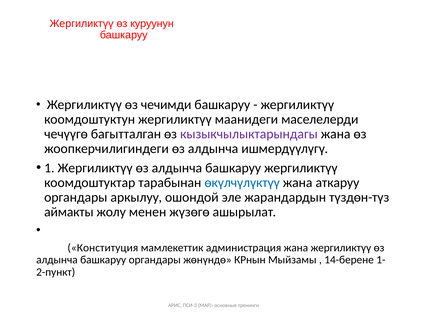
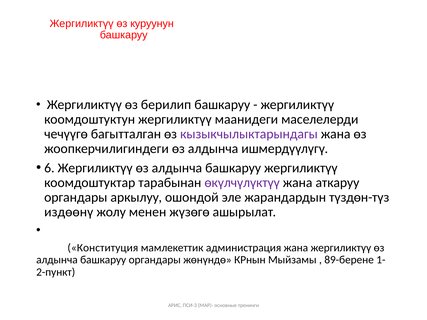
чечимди: чечимди -> берилип (166, 105)
1: 1 -> 6 (49, 168)
өкүлчүлүктүү colour: blue -> purple (242, 183)
аймакты: аймакты -> издөөнү (69, 212)
14-берене: 14-берене -> 89-берене (349, 260)
